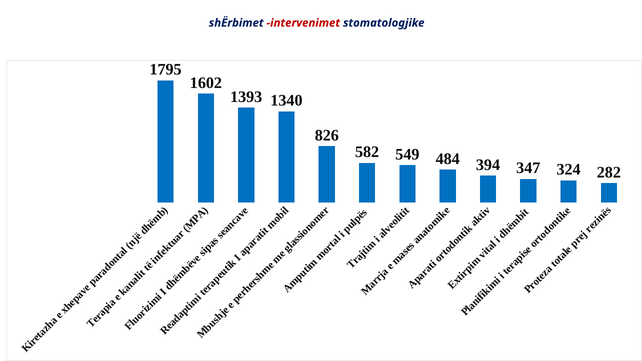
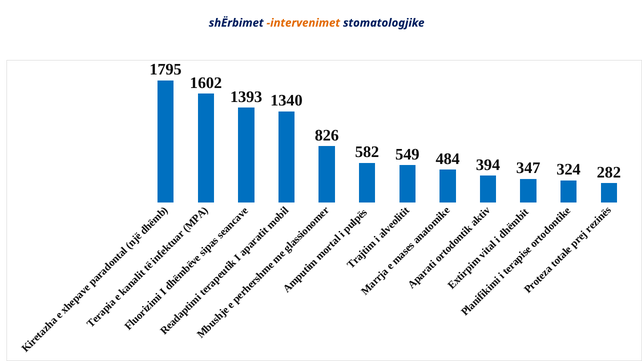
intervenimet colour: red -> orange (303, 23)
